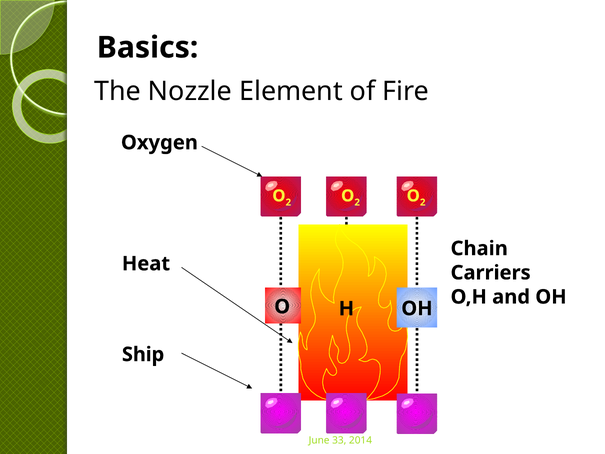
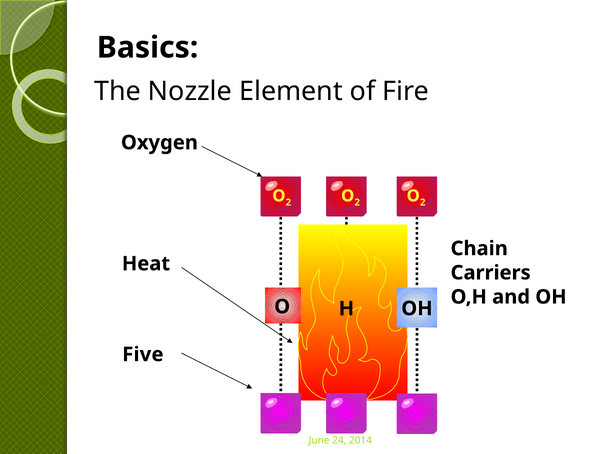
Ship: Ship -> Five (143, 354)
33: 33 -> 24 (339, 440)
